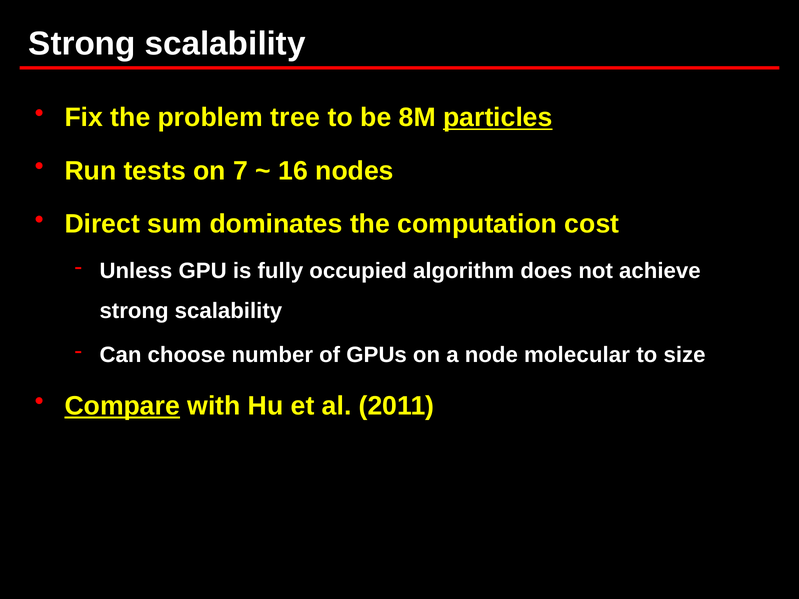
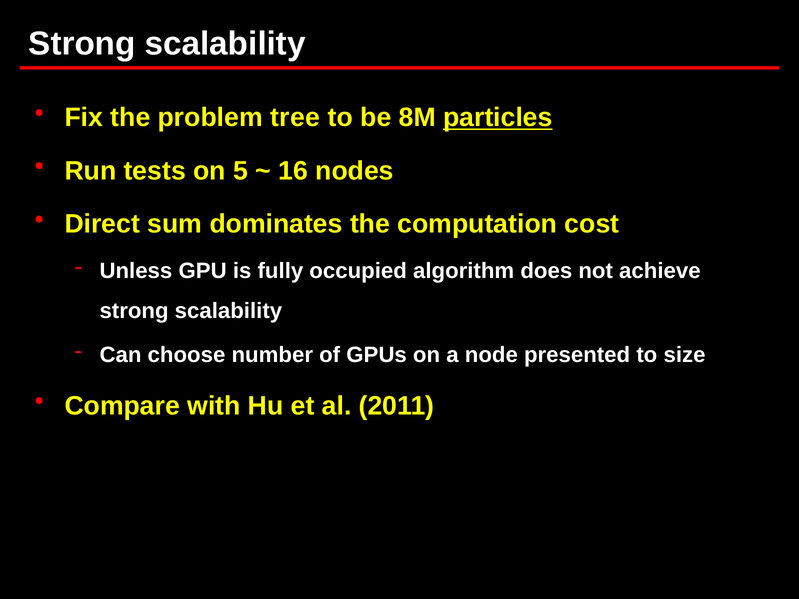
7: 7 -> 5 (240, 171)
molecular: molecular -> presented (577, 355)
Compare underline: present -> none (122, 406)
